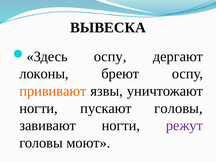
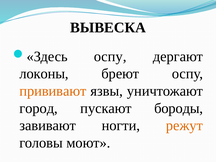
ногти: ногти -> город (39, 108)
пускают головы: головы -> бороды (179, 108)
режут colour: purple -> orange (184, 126)
